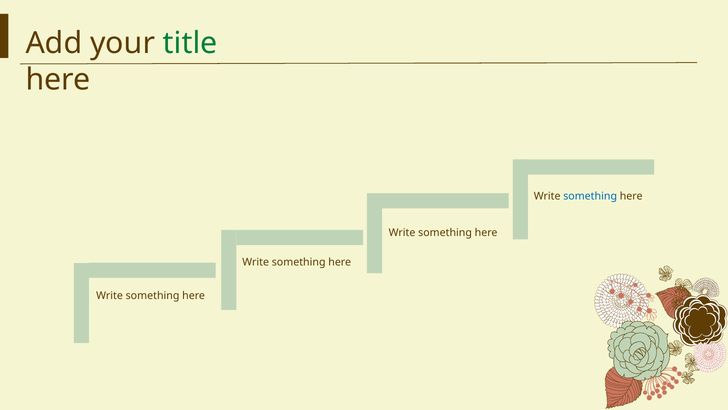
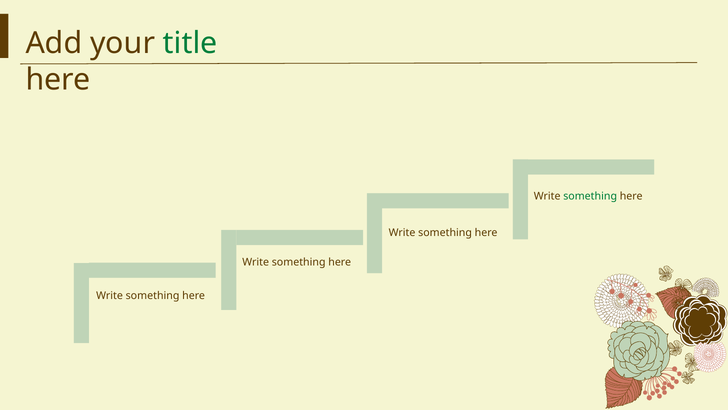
something colour: blue -> green (590, 196)
